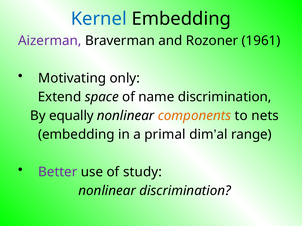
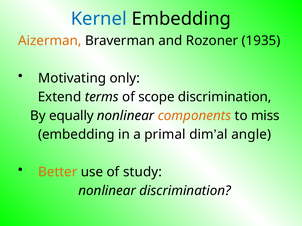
Aizerman colour: purple -> orange (50, 41)
1961: 1961 -> 1935 (261, 41)
space: space -> terms (102, 97)
name: name -> scope (156, 97)
nets: nets -> miss (265, 116)
range: range -> angle (251, 135)
Better colour: purple -> orange (58, 172)
